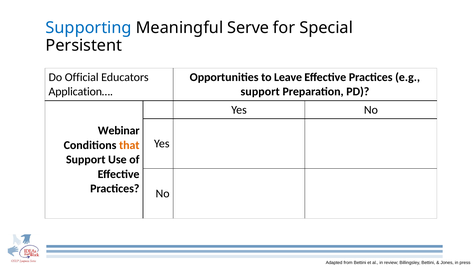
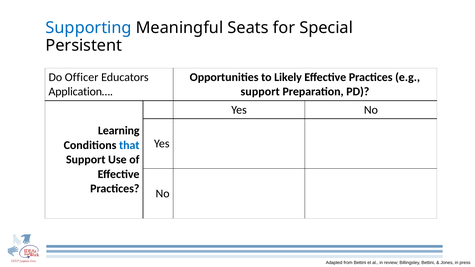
Serve: Serve -> Seats (248, 28)
Official: Official -> Officer (82, 77)
Leave: Leave -> Likely (288, 77)
Webinar: Webinar -> Learning (119, 131)
that colour: orange -> blue (129, 145)
